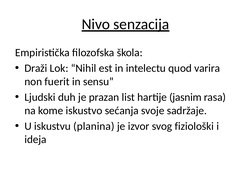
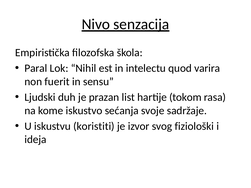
Draži: Draži -> Paral (36, 68)
jasnim: jasnim -> tokom (185, 97)
planina: planina -> koristiti (94, 126)
